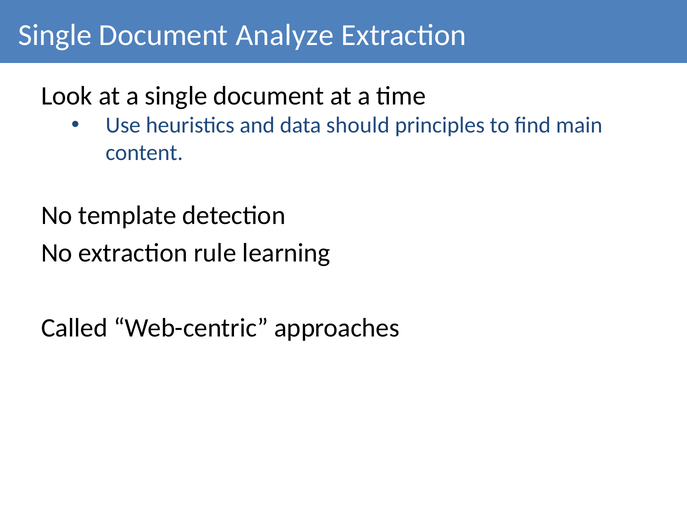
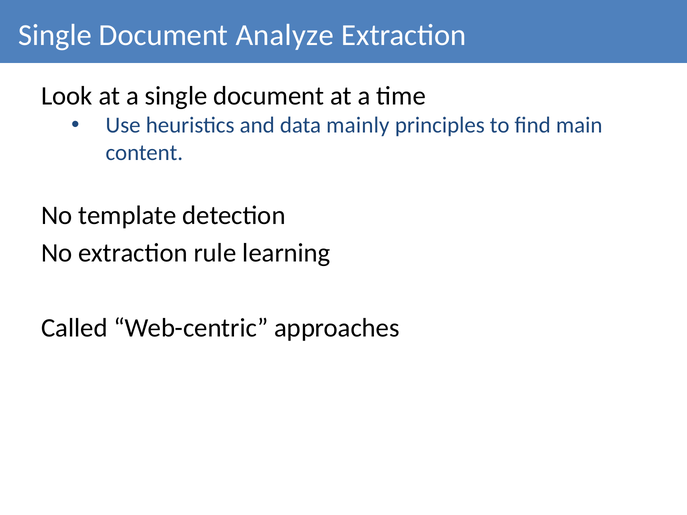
should: should -> mainly (358, 125)
